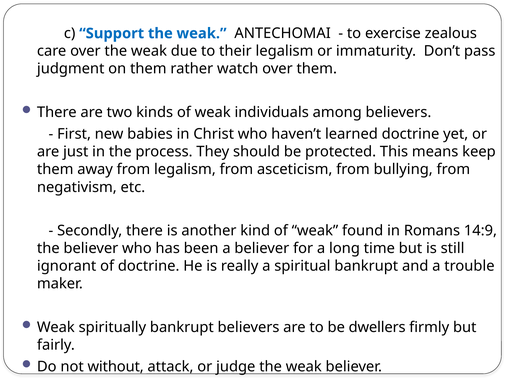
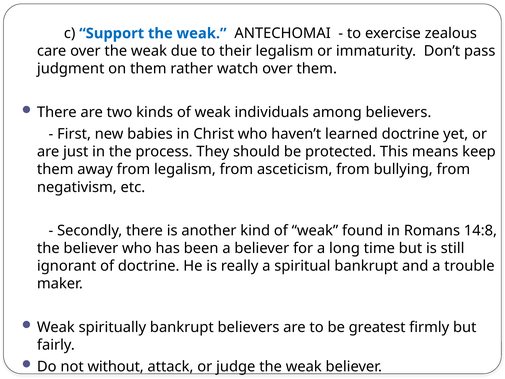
14:9: 14:9 -> 14:8 (480, 231)
dwellers: dwellers -> greatest (377, 327)
